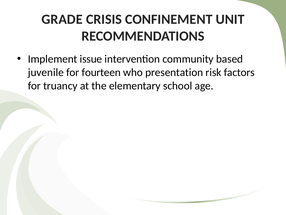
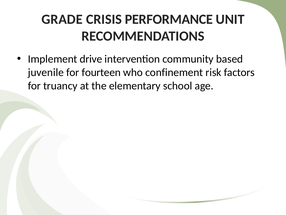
CONFINEMENT: CONFINEMENT -> PERFORMANCE (169, 19)
issue: issue -> drive (91, 59)
presentation: presentation -> confinement (174, 72)
